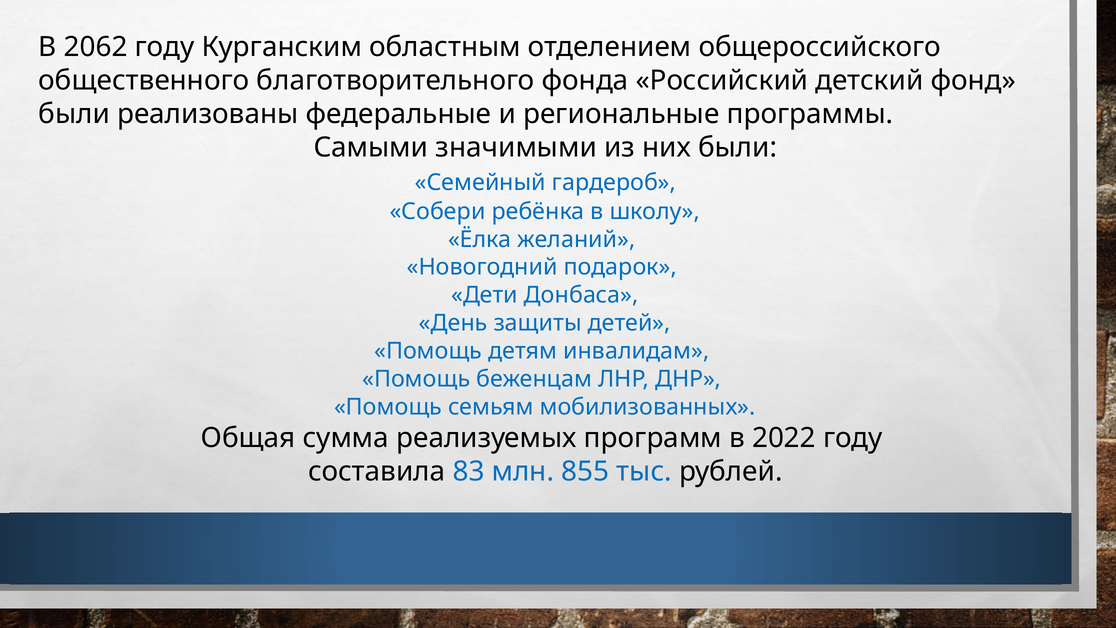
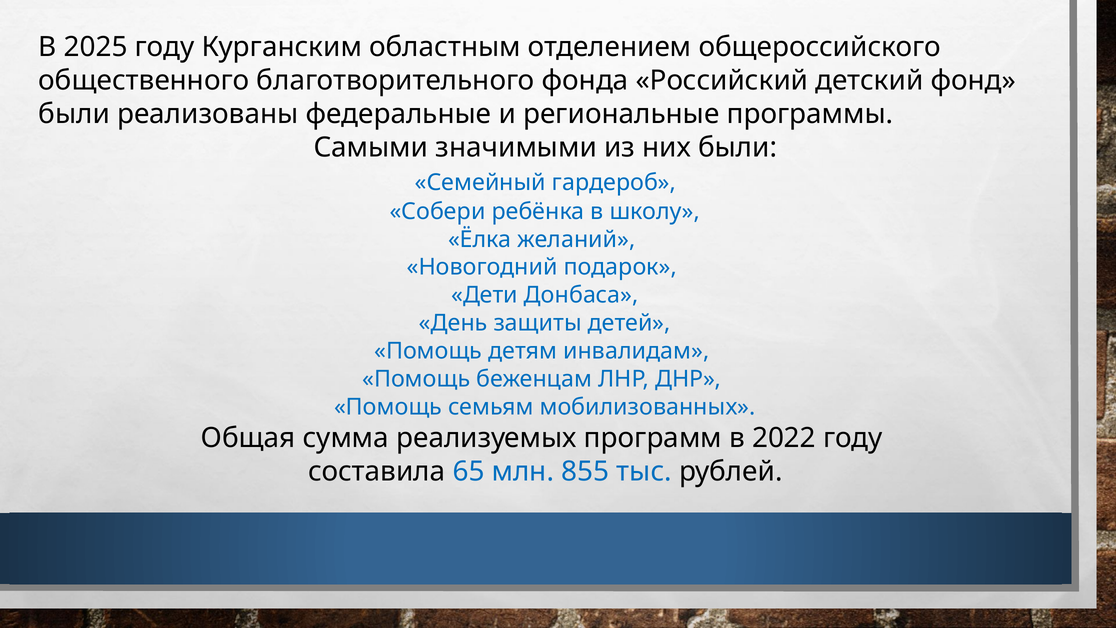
2062: 2062 -> 2025 (96, 47)
83: 83 -> 65 (469, 471)
